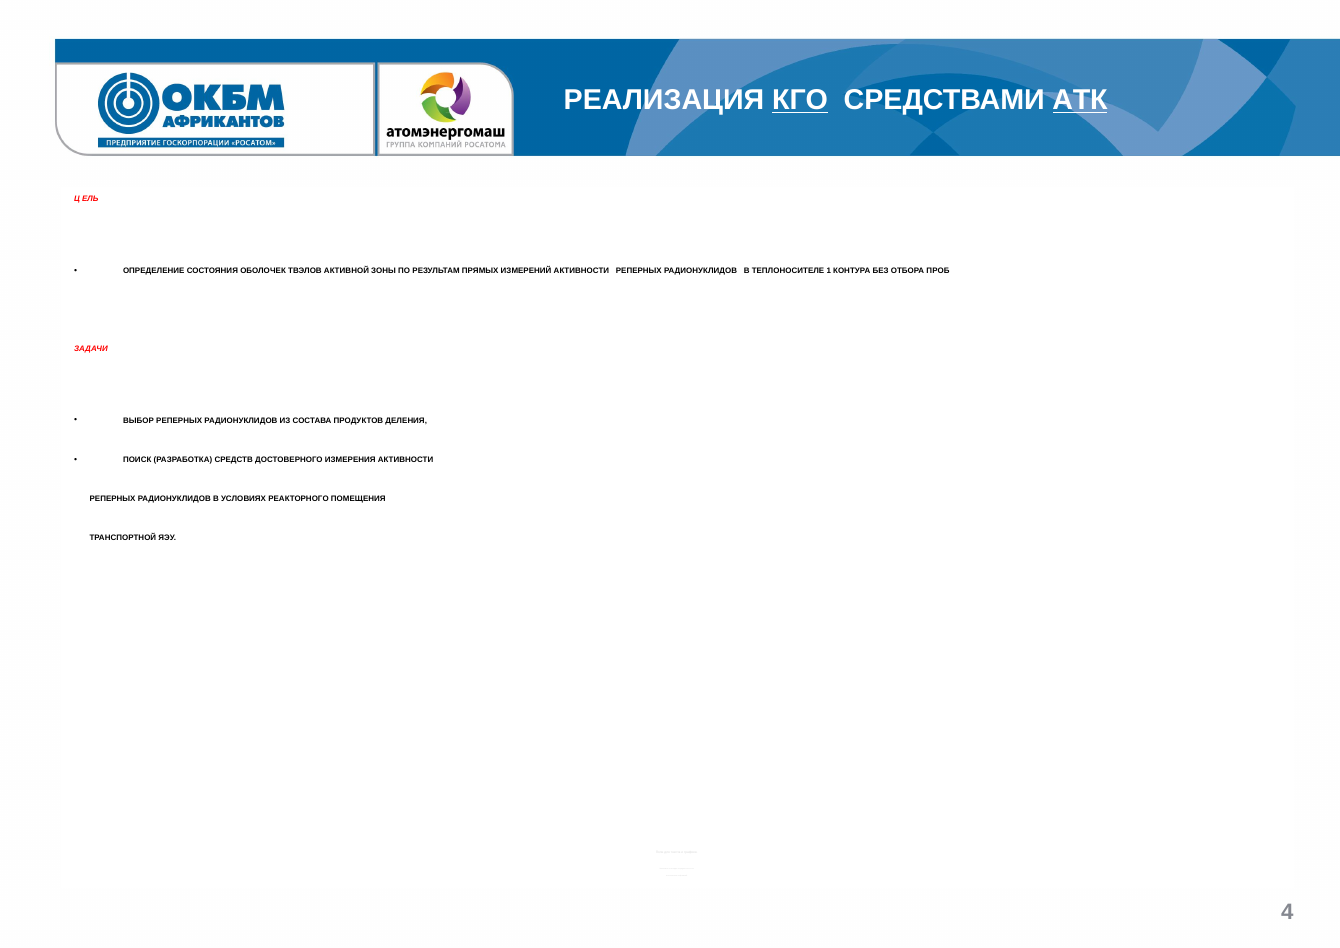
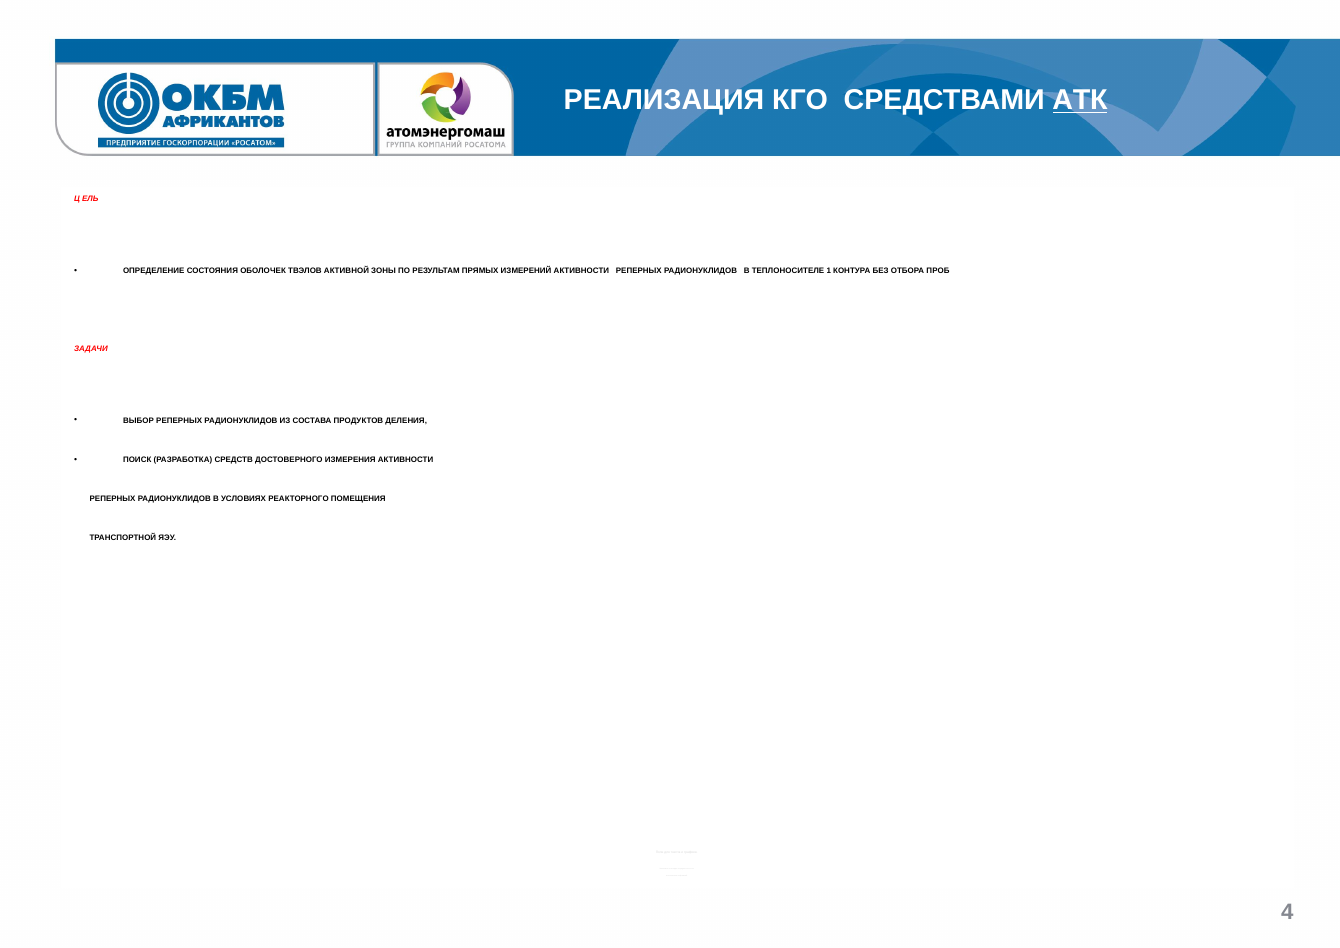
КГО underline: present -> none (800, 100)
